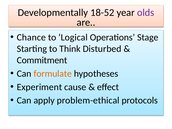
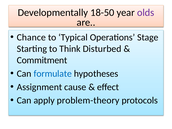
18-52: 18-52 -> 18-50 (102, 13)
Logical: Logical -> Typical (73, 37)
formulate colour: orange -> blue (53, 74)
Experiment: Experiment -> Assignment (39, 87)
problem-ethical: problem-ethical -> problem-theory (88, 100)
